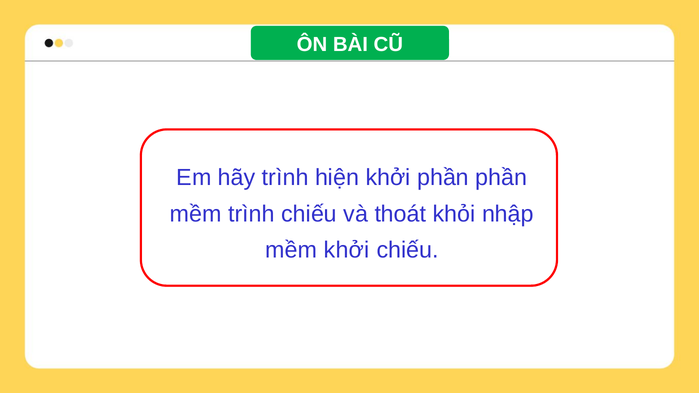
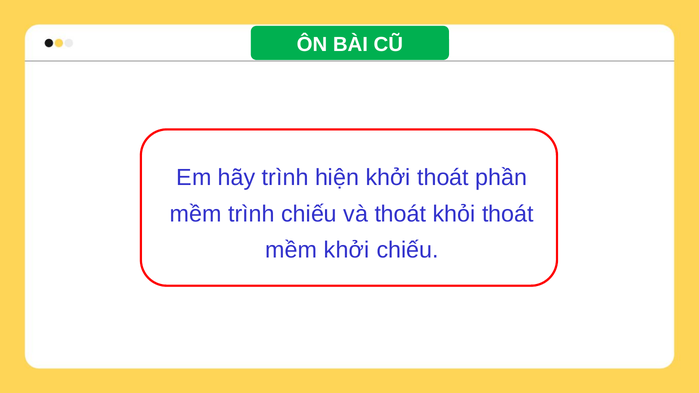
khởi phần: phần -> thoát (443, 178)
khỏi nhập: nhập -> thoát (508, 214)
